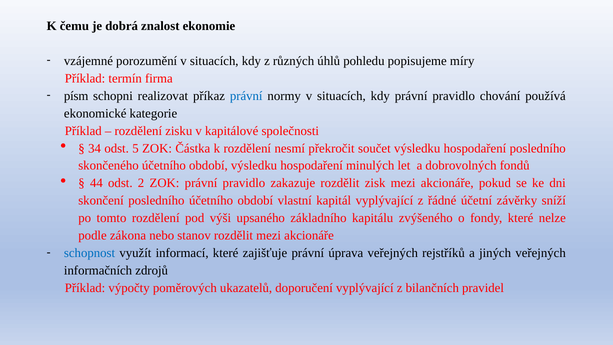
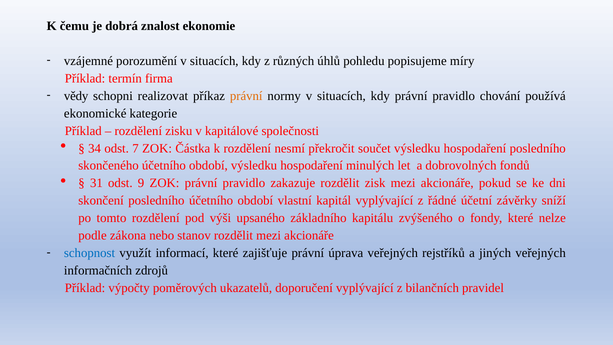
písm: písm -> vědy (76, 96)
právní colour: blue -> orange (246, 96)
5: 5 -> 7 (135, 148)
44: 44 -> 31 (96, 183)
2: 2 -> 9 (141, 183)
